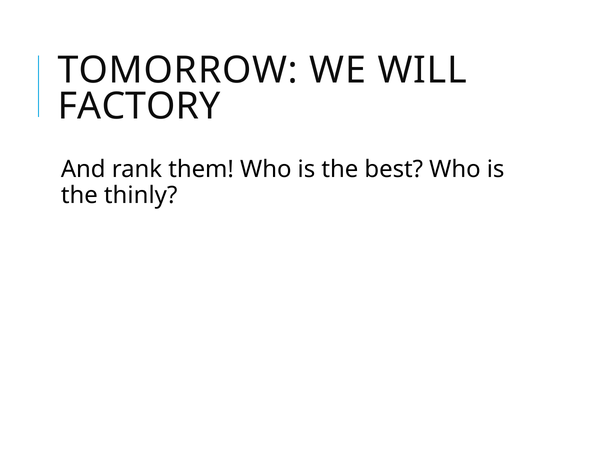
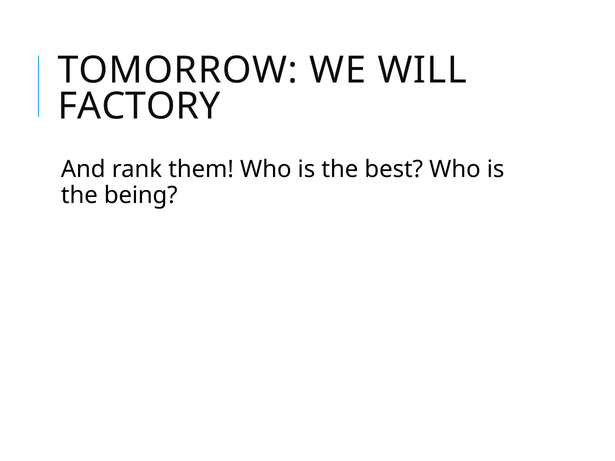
thinly: thinly -> being (141, 195)
